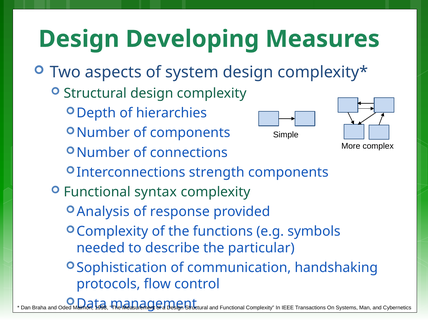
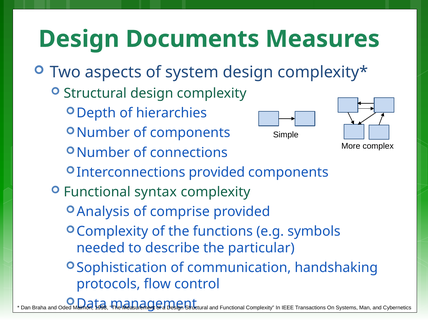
Developing: Developing -> Documents (192, 39)
Interconnections strength: strength -> provided (217, 172)
response: response -> comprise (180, 212)
